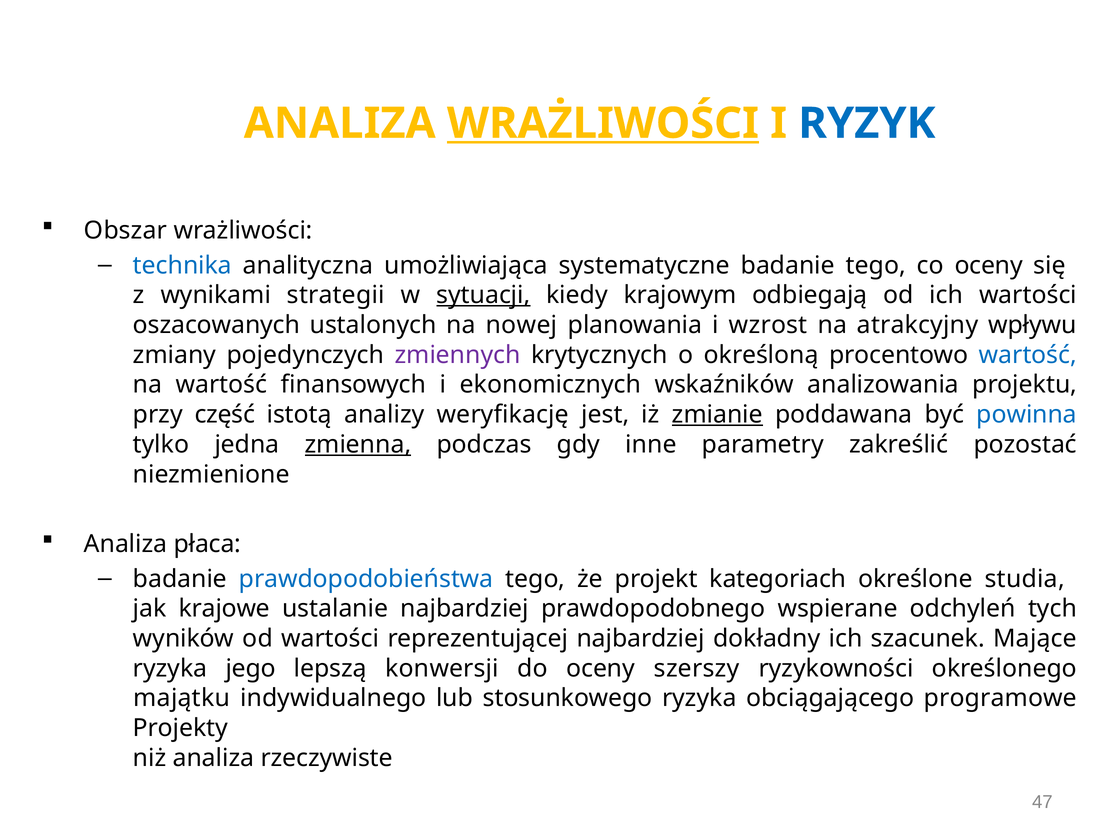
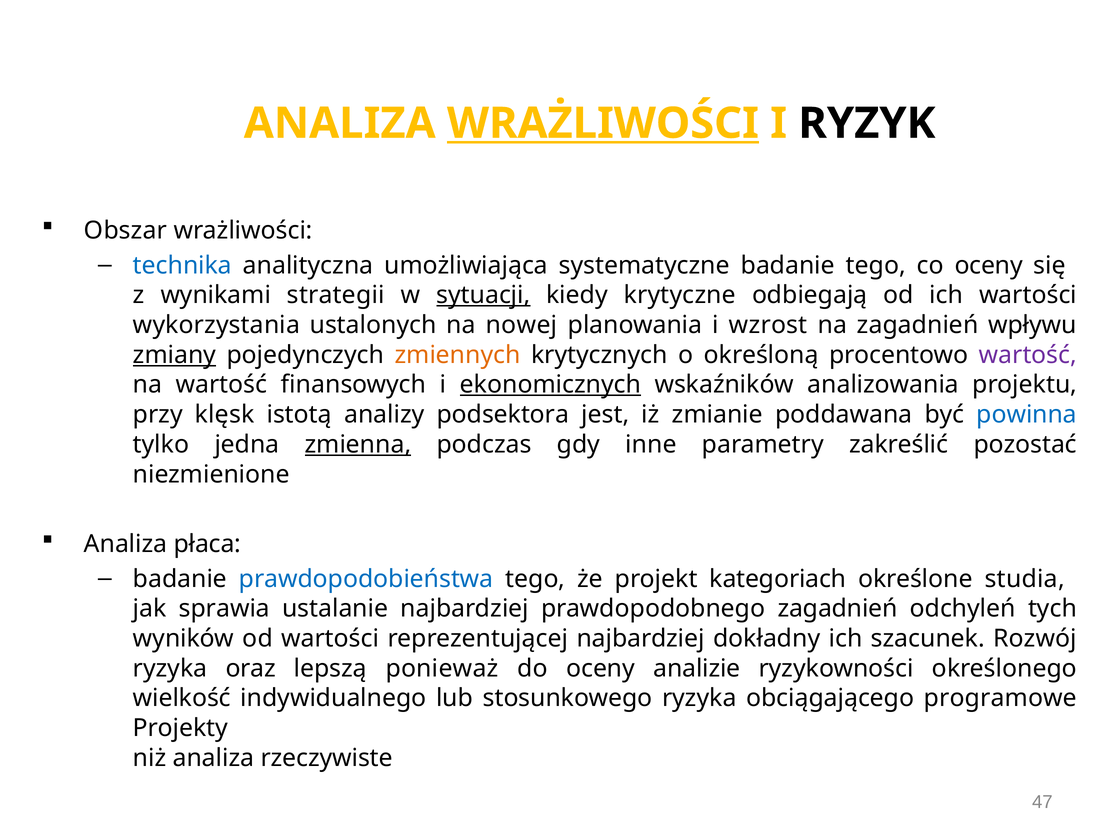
RYZYK colour: blue -> black (867, 123)
krajowym: krajowym -> krytyczne (680, 295)
oszacowanych: oszacowanych -> wykorzystania (216, 325)
na atrakcyjny: atrakcyjny -> zagadnień (918, 325)
zmiany underline: none -> present (174, 355)
zmiennych colour: purple -> orange (458, 355)
wartość colour: blue -> purple (1028, 355)
ekonomicznych underline: none -> present (550, 385)
część: część -> klęsk (225, 415)
weryfikację: weryfikację -> podsektora (503, 415)
zmianie underline: present -> none (717, 415)
krajowe: krajowe -> sprawia (224, 609)
prawdopodobnego wspierane: wspierane -> zagadnień (838, 609)
Mające: Mające -> Rozwój (1035, 639)
jego: jego -> oraz (251, 668)
konwersji: konwersji -> ponieważ (442, 668)
szerszy: szerszy -> analizie (697, 668)
majątku: majątku -> wielkość (182, 698)
